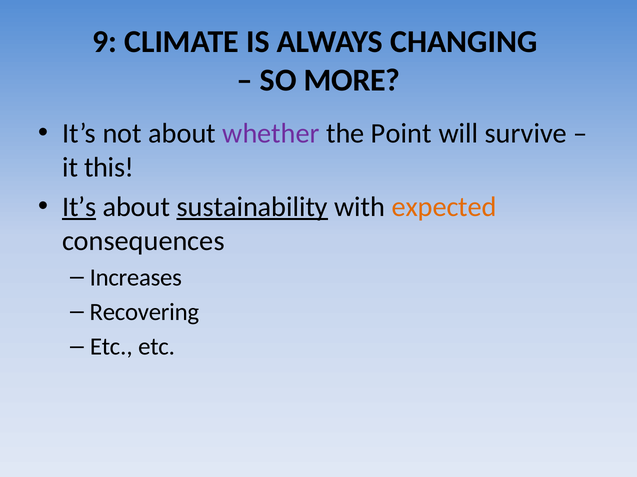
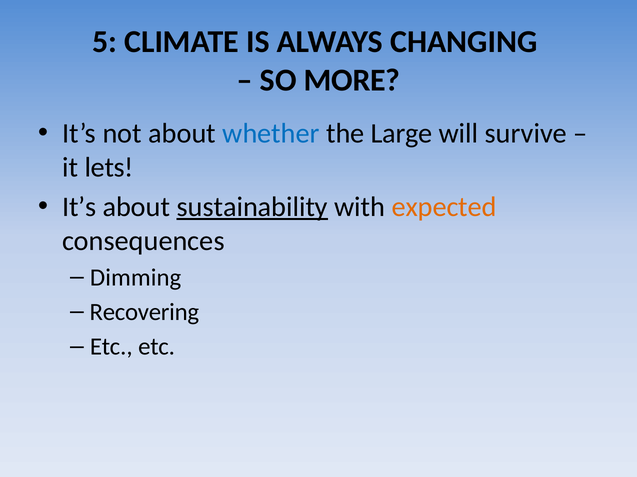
9: 9 -> 5 (105, 42)
whether colour: purple -> blue (271, 134)
Point: Point -> Large (402, 134)
this: this -> lets (109, 168)
It’s underline: present -> none (79, 207)
Increases: Increases -> Dimming (136, 278)
